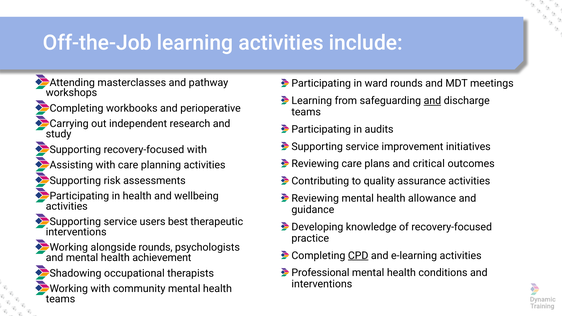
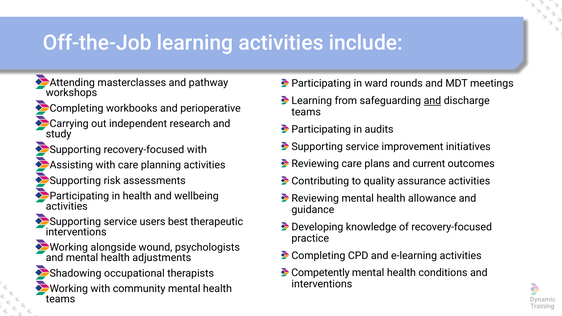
critical: critical -> current (429, 164)
alongside rounds: rounds -> wound (155, 248)
CPD underline: present -> none (358, 256)
achievement: achievement -> adjustments (162, 258)
Professional: Professional -> Competently (320, 273)
